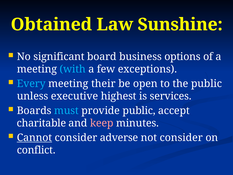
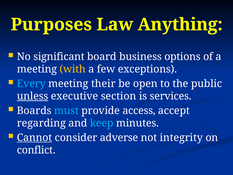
Obtained: Obtained -> Purposes (51, 25)
Sunshine: Sunshine -> Anything (180, 25)
with colour: light blue -> yellow (73, 69)
unless underline: none -> present (33, 96)
highest: highest -> section (119, 96)
provide public: public -> access (139, 111)
charitable: charitable -> regarding (41, 123)
keep colour: pink -> light blue (102, 123)
not consider: consider -> integrity (181, 137)
